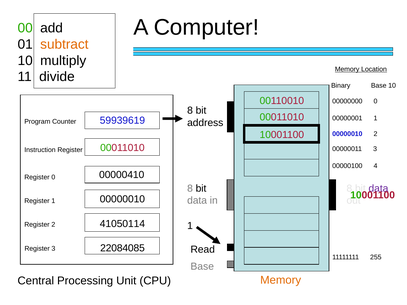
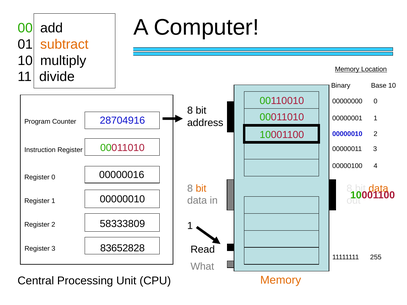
59939619: 59939619 -> 28704916 (122, 121)
00000410: 00000410 -> 00000016 (122, 175)
bit colour: black -> orange (201, 189)
data colour: purple -> orange (378, 189)
41050114: 41050114 -> 58333809 (122, 224)
22084085: 22084085 -> 83652828 (122, 248)
Base: Base -> What (202, 267)
